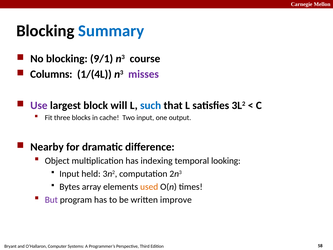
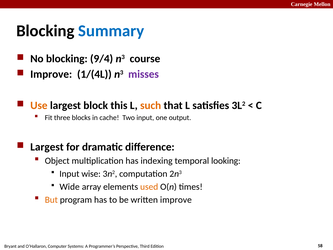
9/1: 9/1 -> 9/4 (102, 59)
Columns: Columns -> Improve (51, 74)
Use colour: purple -> orange (39, 105)
will: will -> this (119, 105)
such colour: blue -> orange (151, 105)
Nearby: Nearby -> Largest (47, 147)
held: held -> wise (91, 174)
Bytes: Bytes -> Wide (70, 187)
But colour: purple -> orange (51, 200)
